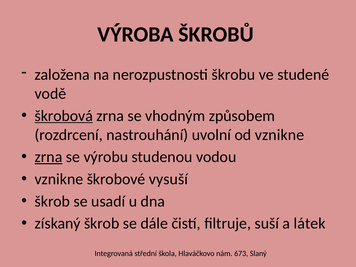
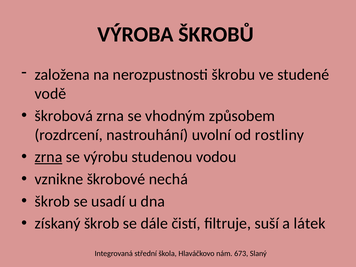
škrobová underline: present -> none (64, 116)
od vznikne: vznikne -> rostliny (280, 135)
vysuší: vysuší -> nechá (168, 179)
